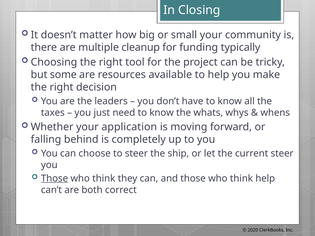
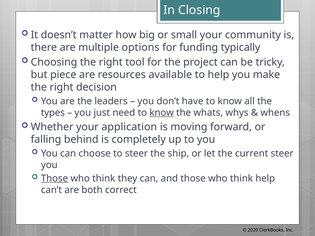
cleanup: cleanup -> options (141, 47)
some: some -> piece (63, 75)
taxes: taxes -> types (53, 113)
know underline: none -> present (162, 113)
